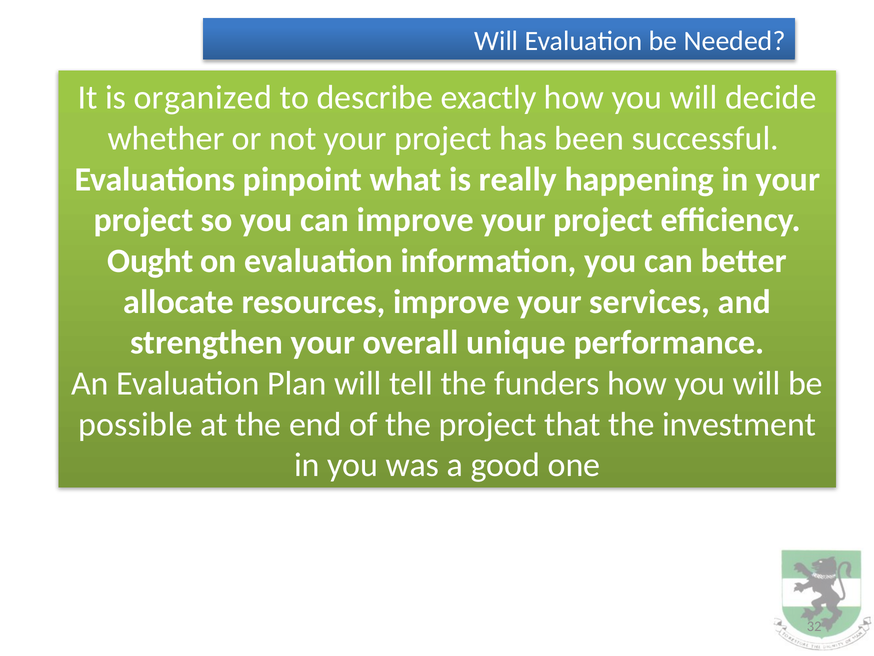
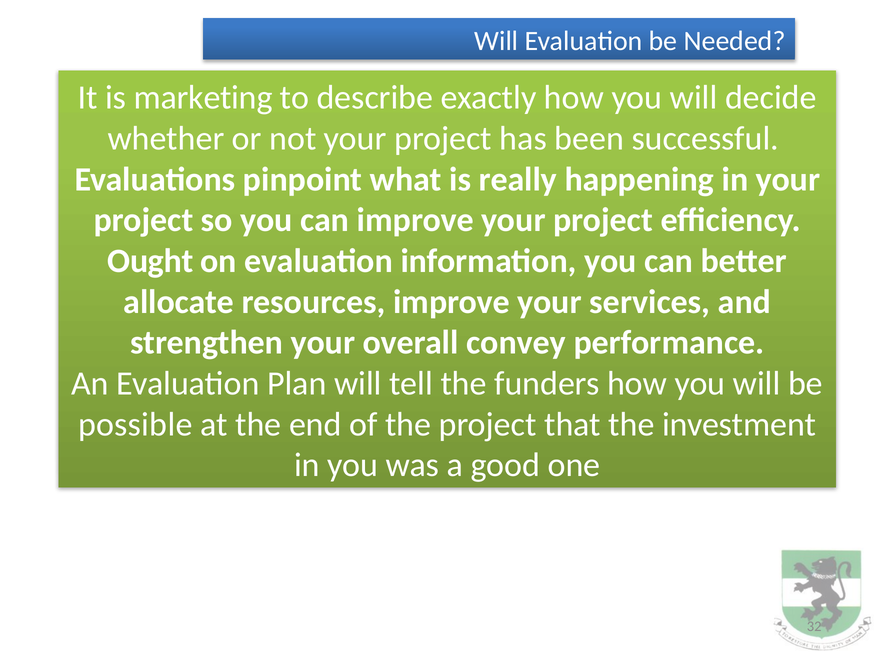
organized: organized -> marketing (203, 98)
unique: unique -> convey (516, 342)
